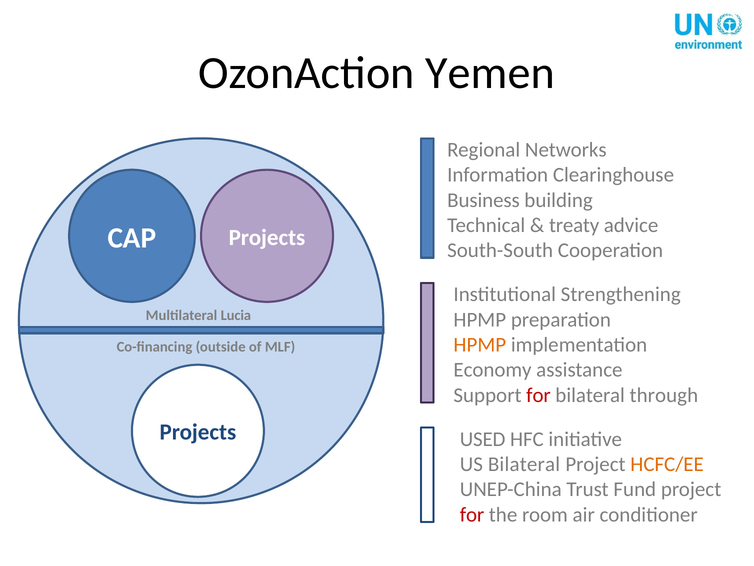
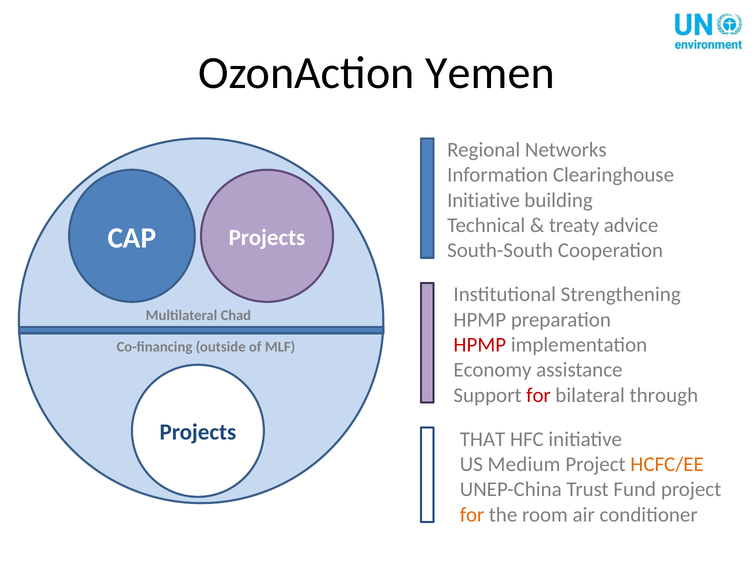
Business: Business -> Initiative (484, 200)
Lucia: Lucia -> Chad (236, 315)
HPMP colour: orange -> red (480, 344)
USED: USED -> THAT (483, 439)
US Bilateral: Bilateral -> Medium (524, 464)
for colour: red -> orange (472, 514)
